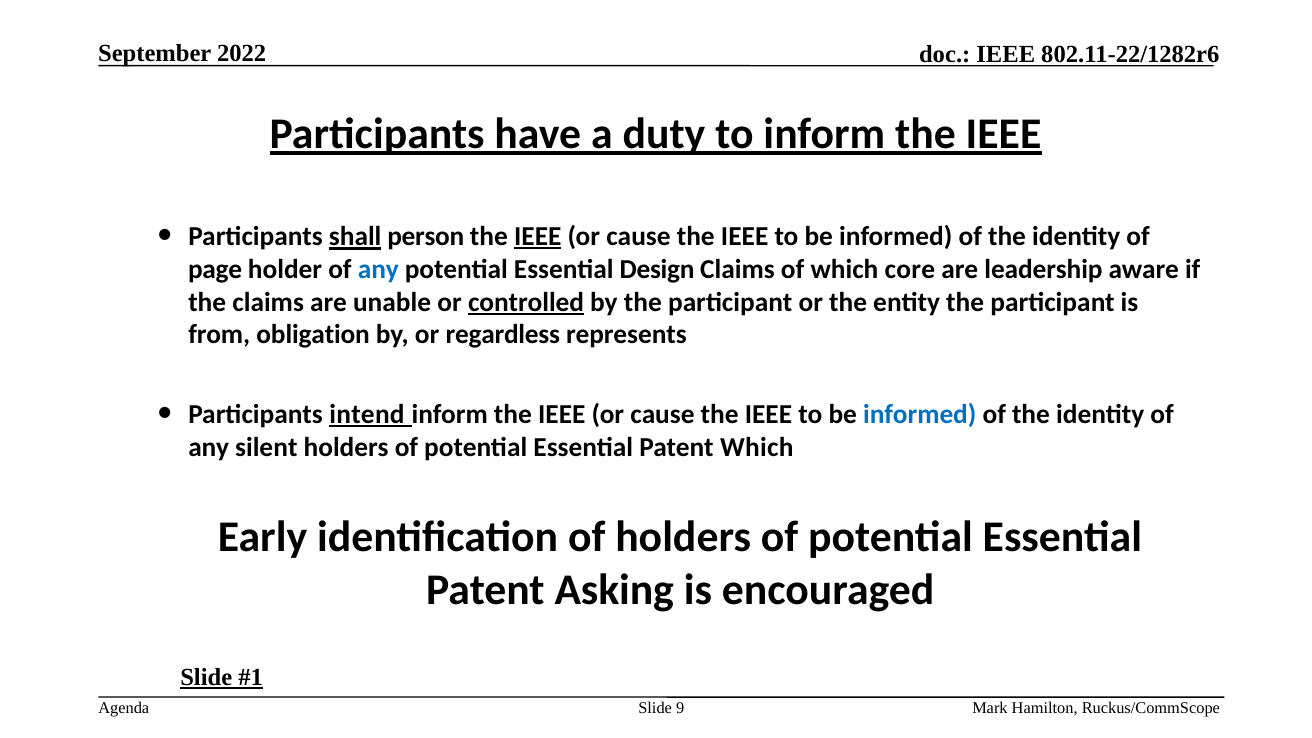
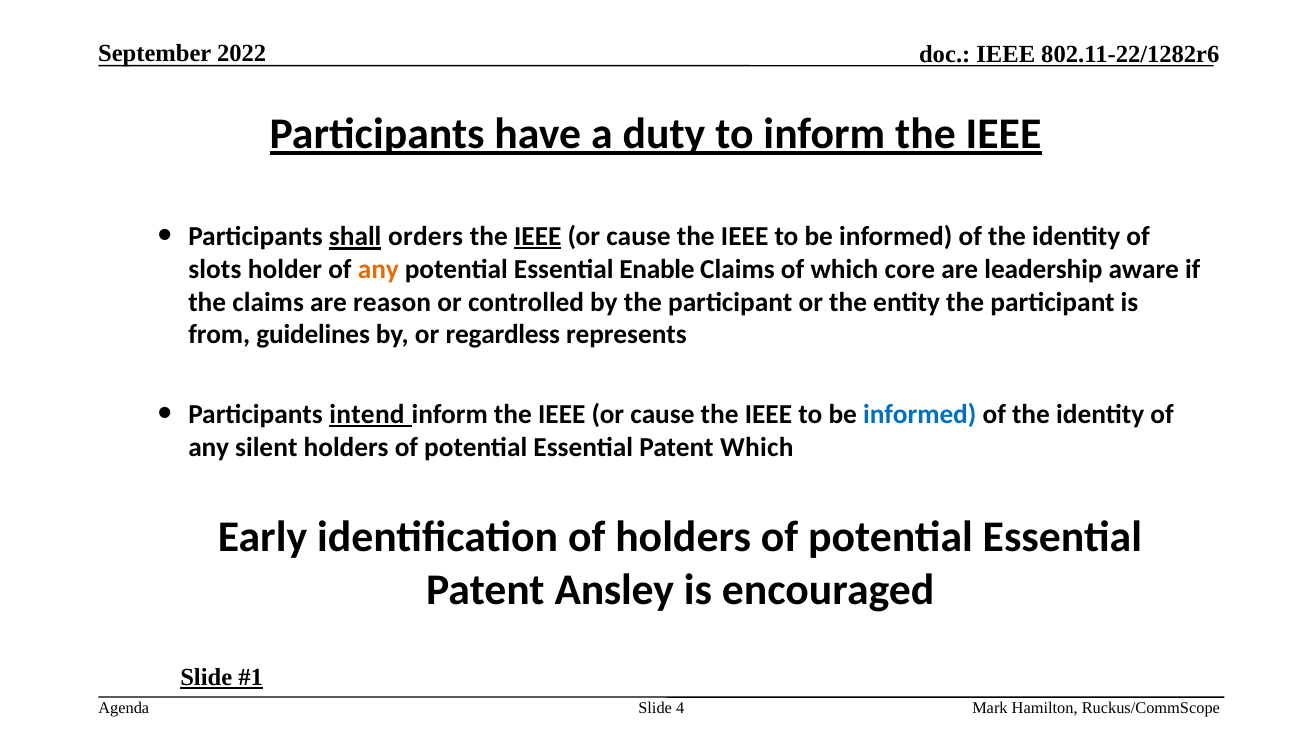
person: person -> orders (426, 236)
page: page -> slots (215, 269)
any colour: blue -> orange (378, 269)
Design: Design -> Enable (657, 269)
unable: unable -> reason (392, 302)
controlled underline: present -> none (526, 302)
obligation: obligation -> guidelines (313, 335)
Asking: Asking -> Ansley (614, 590)
9: 9 -> 4 (680, 708)
